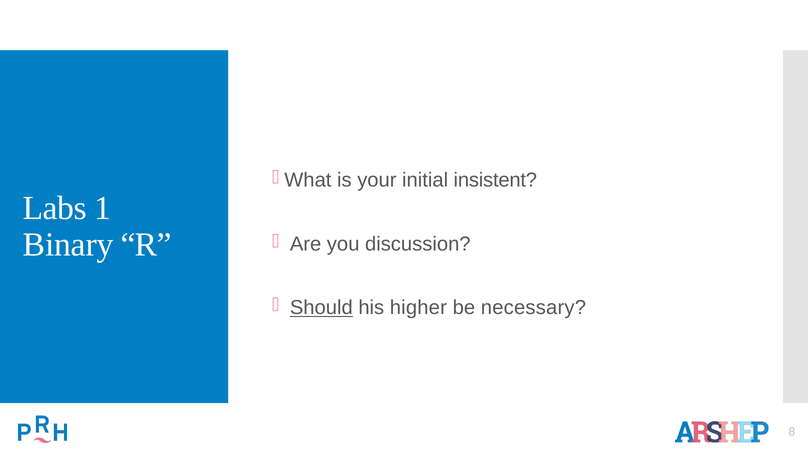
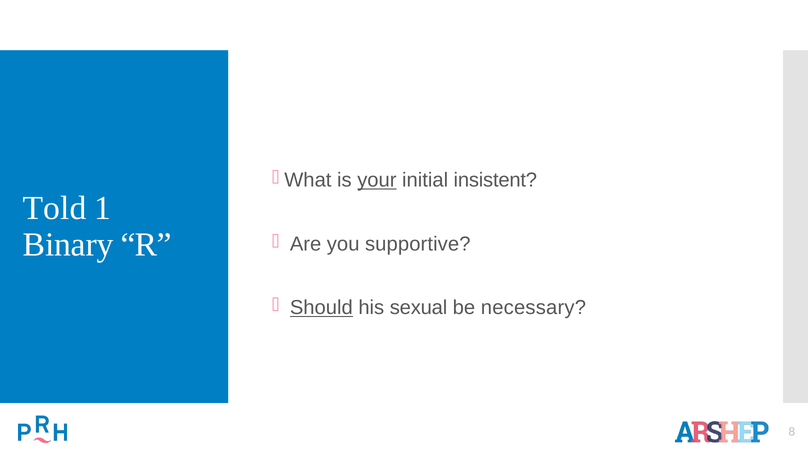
your underline: none -> present (377, 180)
Labs: Labs -> Told (55, 209)
discussion: discussion -> supportive (418, 244)
higher: higher -> sexual (419, 308)
